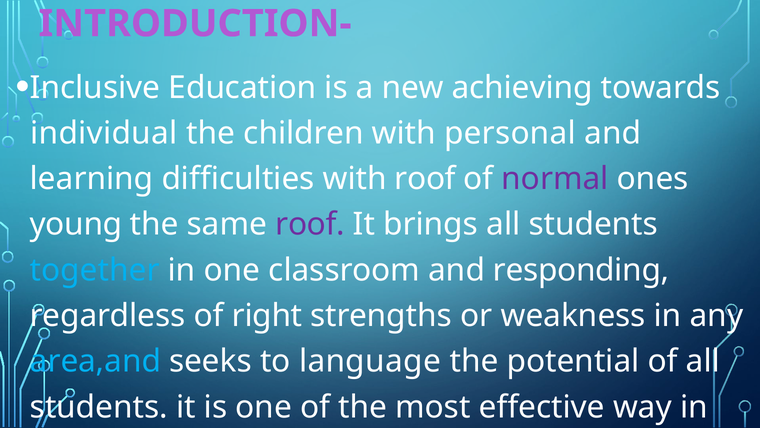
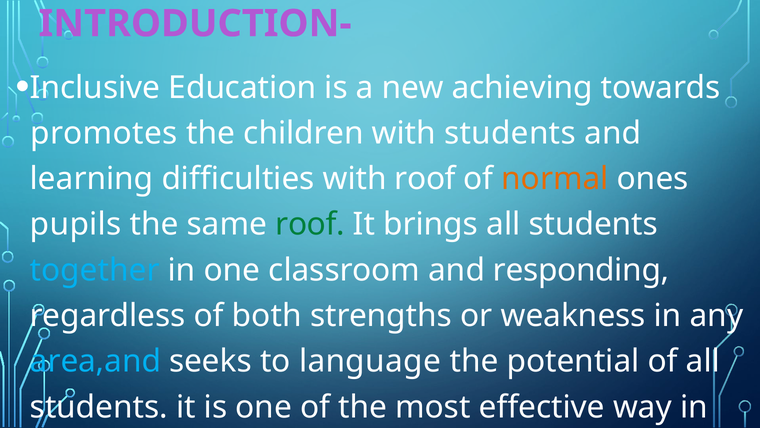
individual: individual -> promotes (104, 133)
with personal: personal -> students (510, 133)
normal colour: purple -> orange (555, 179)
young: young -> pupils (76, 224)
roof colour: purple -> green (310, 224)
right: right -> both (267, 315)
